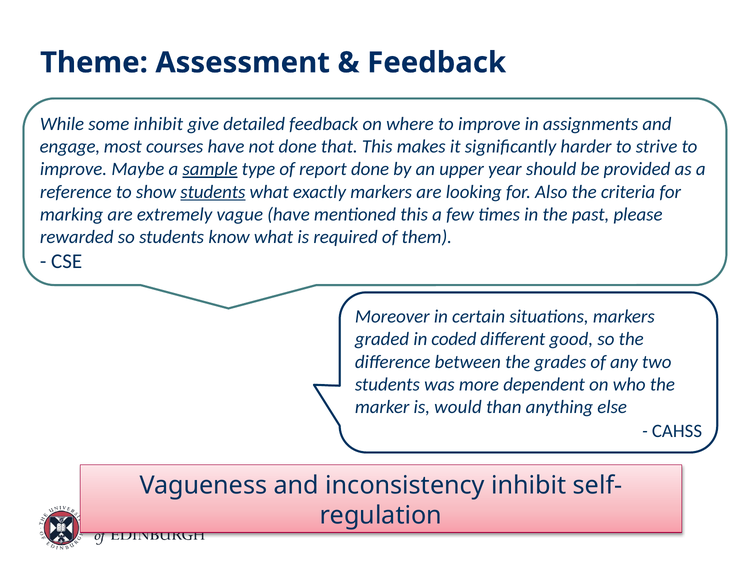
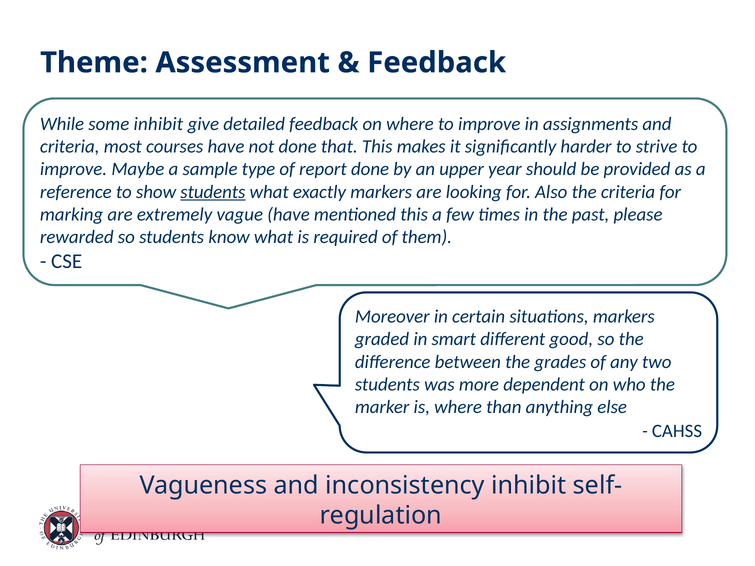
engage: engage -> criteria (70, 147)
sample underline: present -> none (210, 169)
coded: coded -> smart (454, 339)
is would: would -> where (458, 407)
